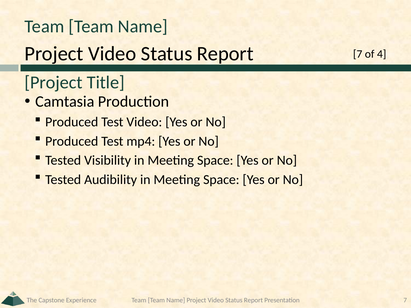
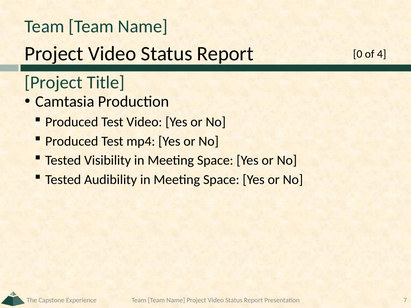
7: 7 -> 0 (358, 54)
